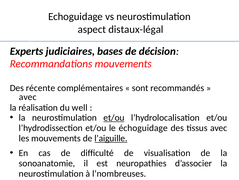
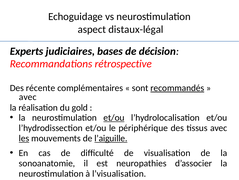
Recommandations mouvements: mouvements -> rétrospective (123, 64)
recommandés underline: none -> present (177, 88)
well: well -> gold (80, 107)
échoguidage: échoguidage -> périphérique (143, 128)
les underline: none -> present (24, 138)
l’nombreuses: l’nombreuses -> l’visualisation (119, 173)
